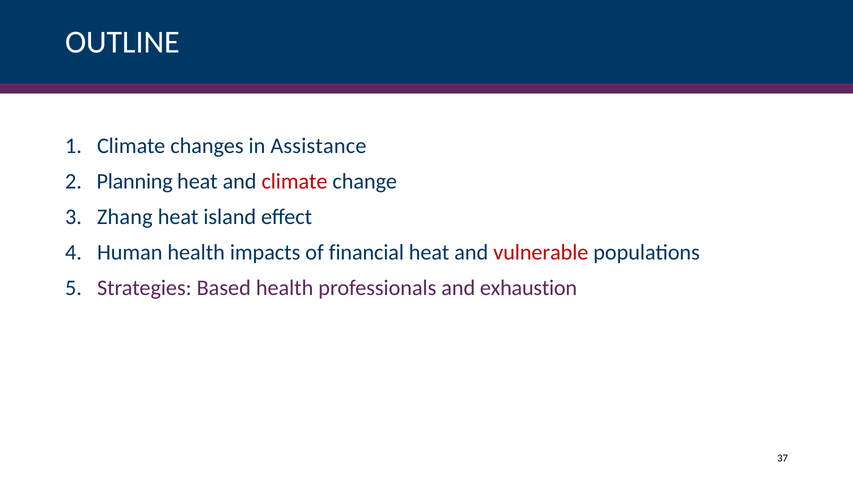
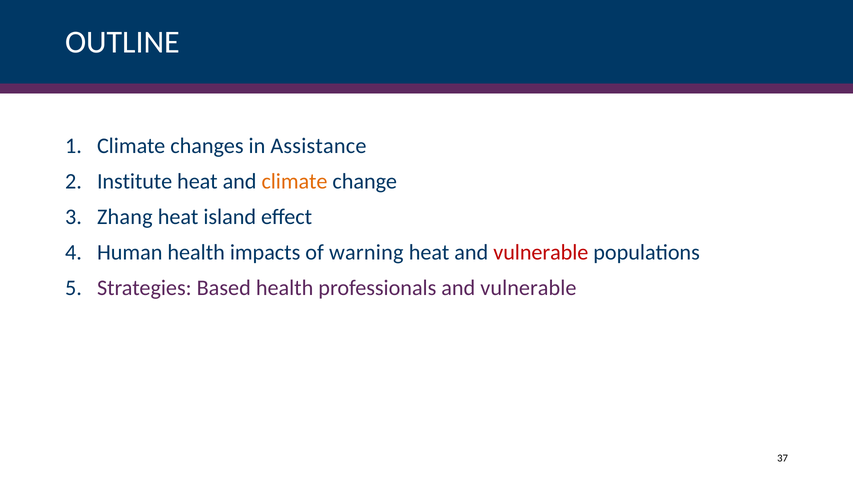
Planning: Planning -> Institute (135, 181)
climate colour: red -> orange (295, 181)
financial: financial -> warning (366, 252)
professionals and exhaustion: exhaustion -> vulnerable (528, 288)
